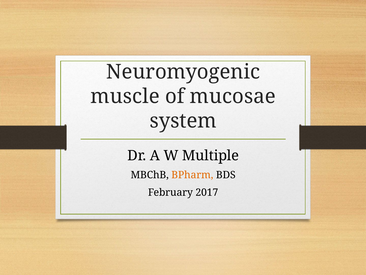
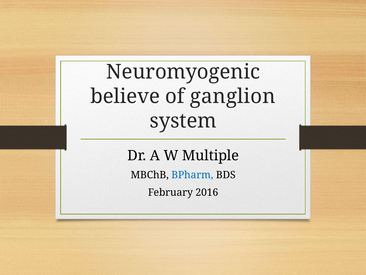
muscle: muscle -> believe (125, 96)
mucosae: mucosae -> ganglion (233, 96)
BPharm colour: orange -> blue (192, 175)
2017: 2017 -> 2016 (207, 192)
